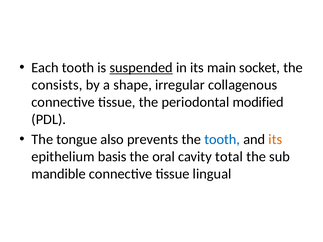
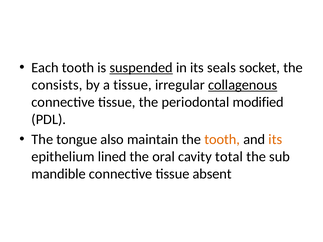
main: main -> seals (222, 68)
a shape: shape -> tissue (133, 85)
collagenous underline: none -> present (243, 85)
prevents: prevents -> maintain (153, 140)
tooth colour: blue -> orange (222, 140)
basis: basis -> lined (112, 157)
lingual: lingual -> absent (212, 174)
